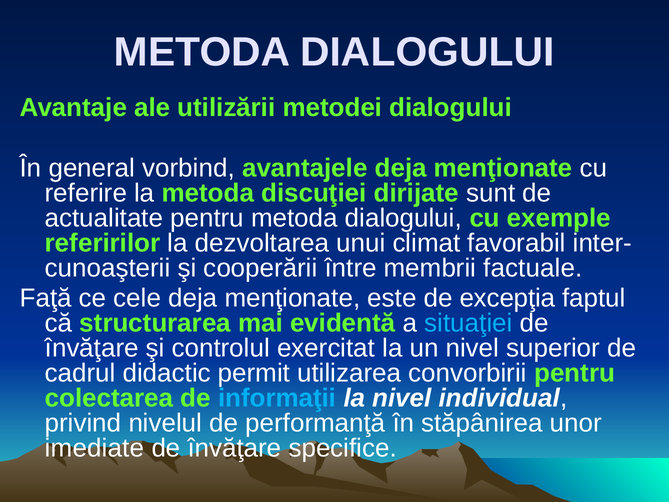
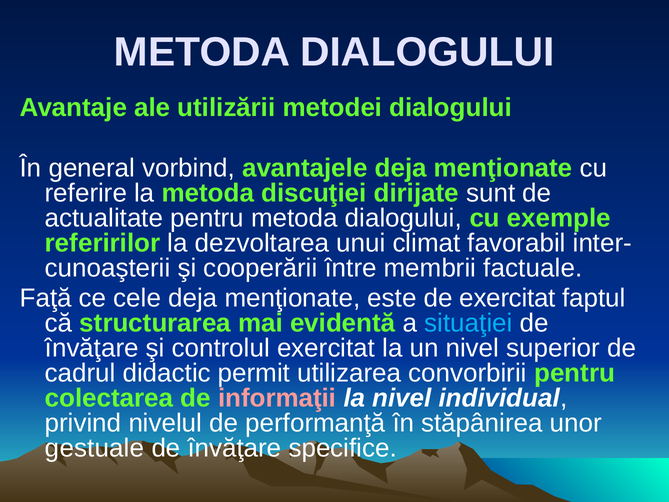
de excepţia: excepţia -> exercitat (507, 298)
informaţii colour: light blue -> pink (277, 398)
imediate: imediate -> gestuale (95, 448)
